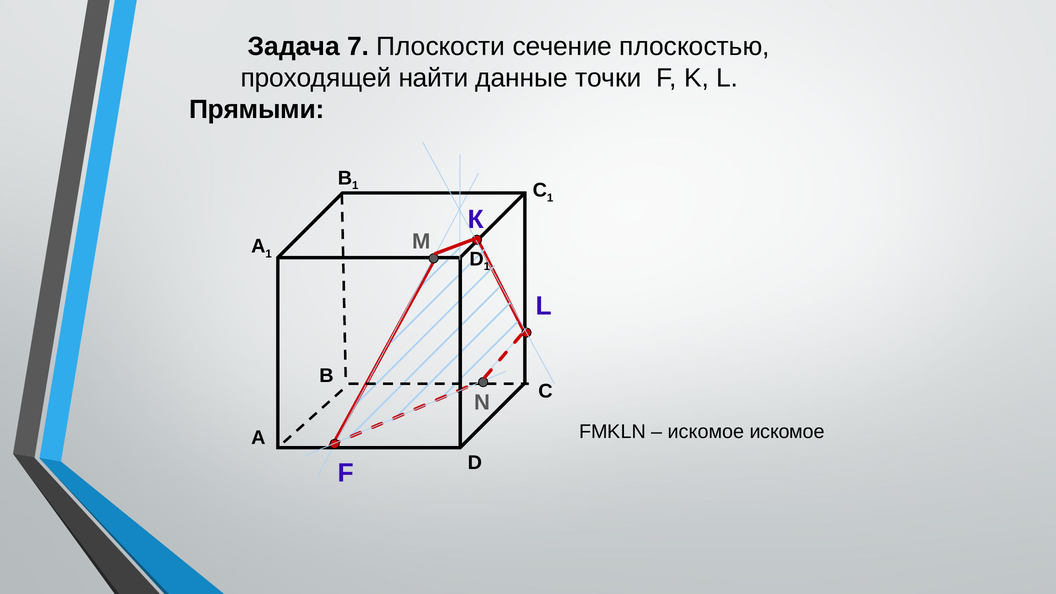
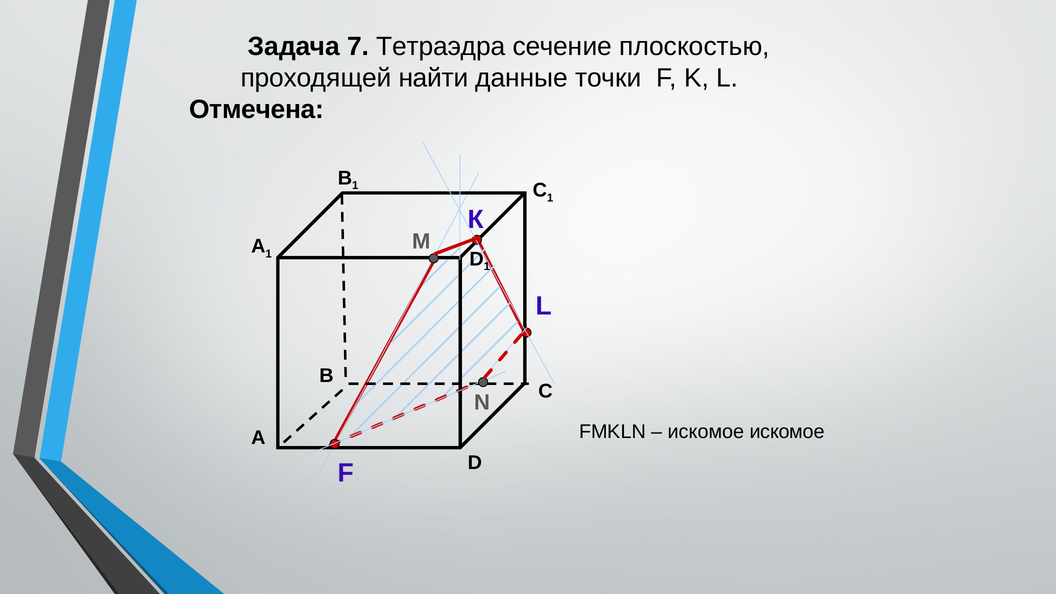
Плоскости: Плоскости -> Тетраэдра (441, 46)
Прямыми: Прямыми -> Отмечена (257, 110)
